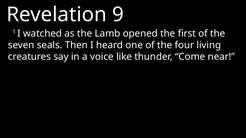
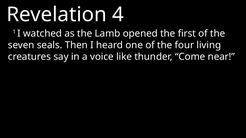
9: 9 -> 4 (118, 15)
